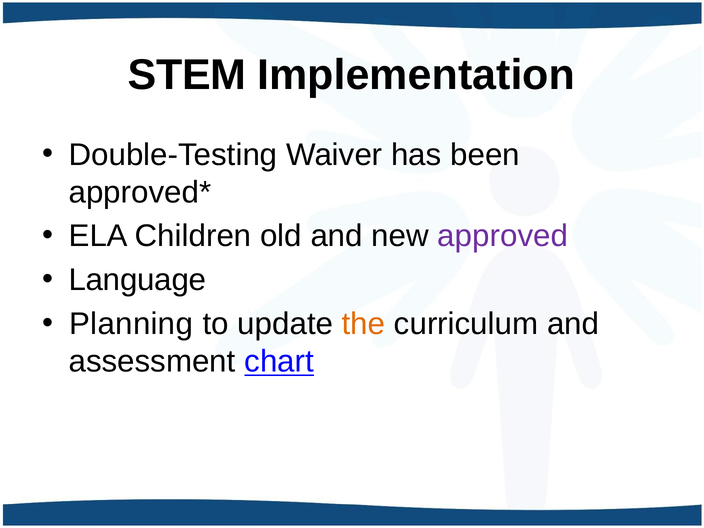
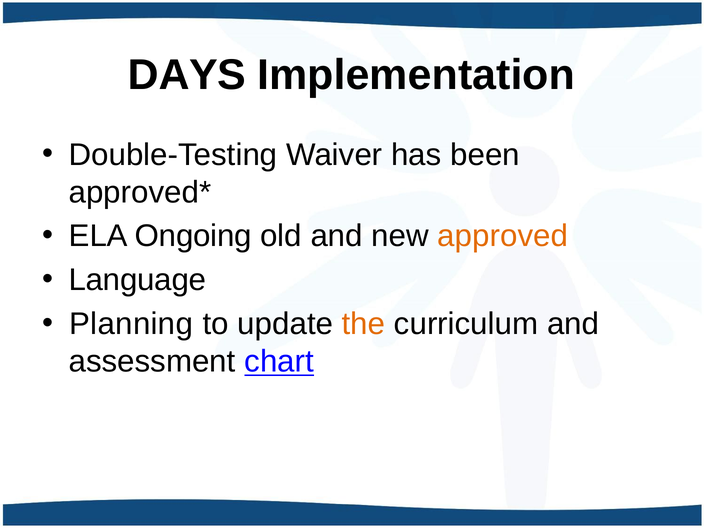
STEM: STEM -> DAYS (187, 75)
Children: Children -> Ongoing (193, 236)
approved colour: purple -> orange (503, 236)
